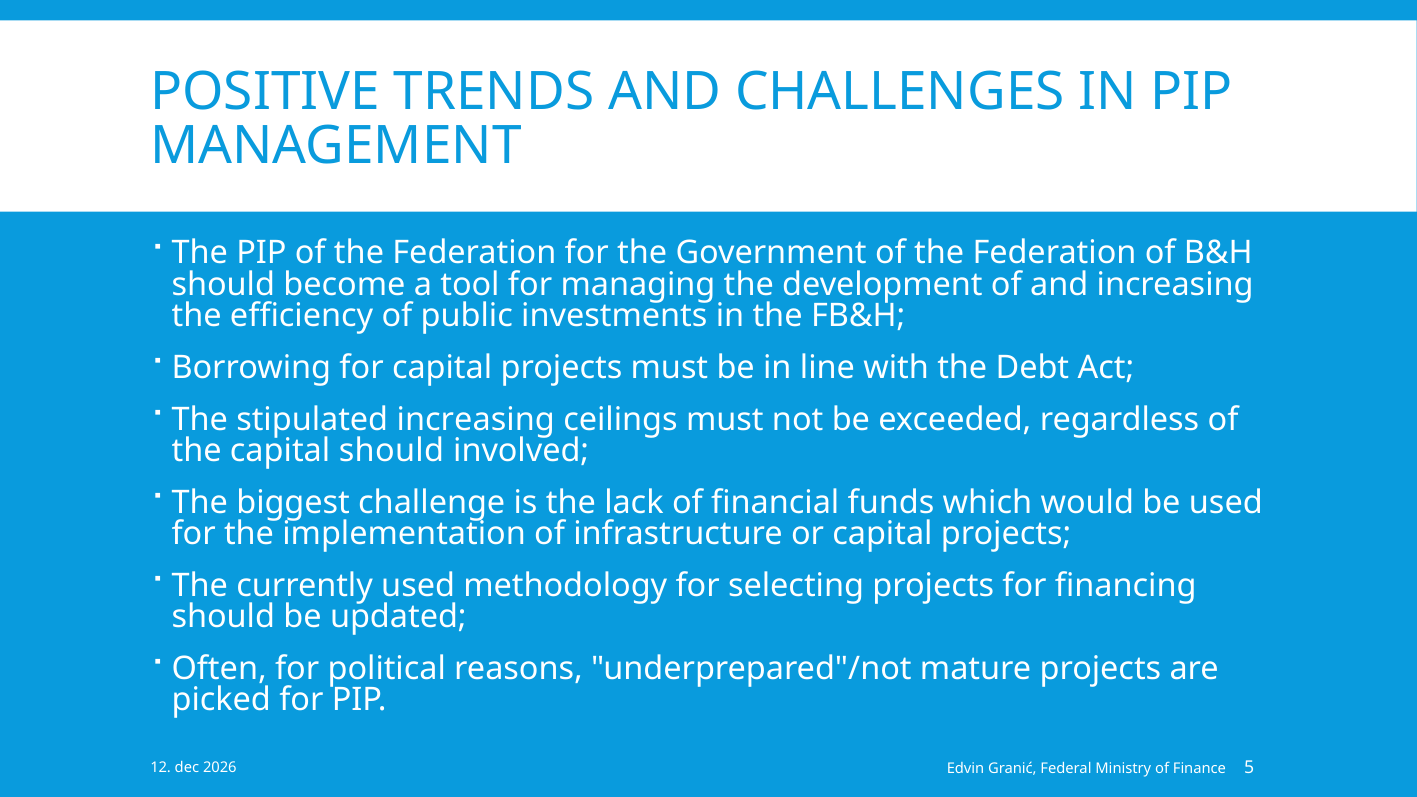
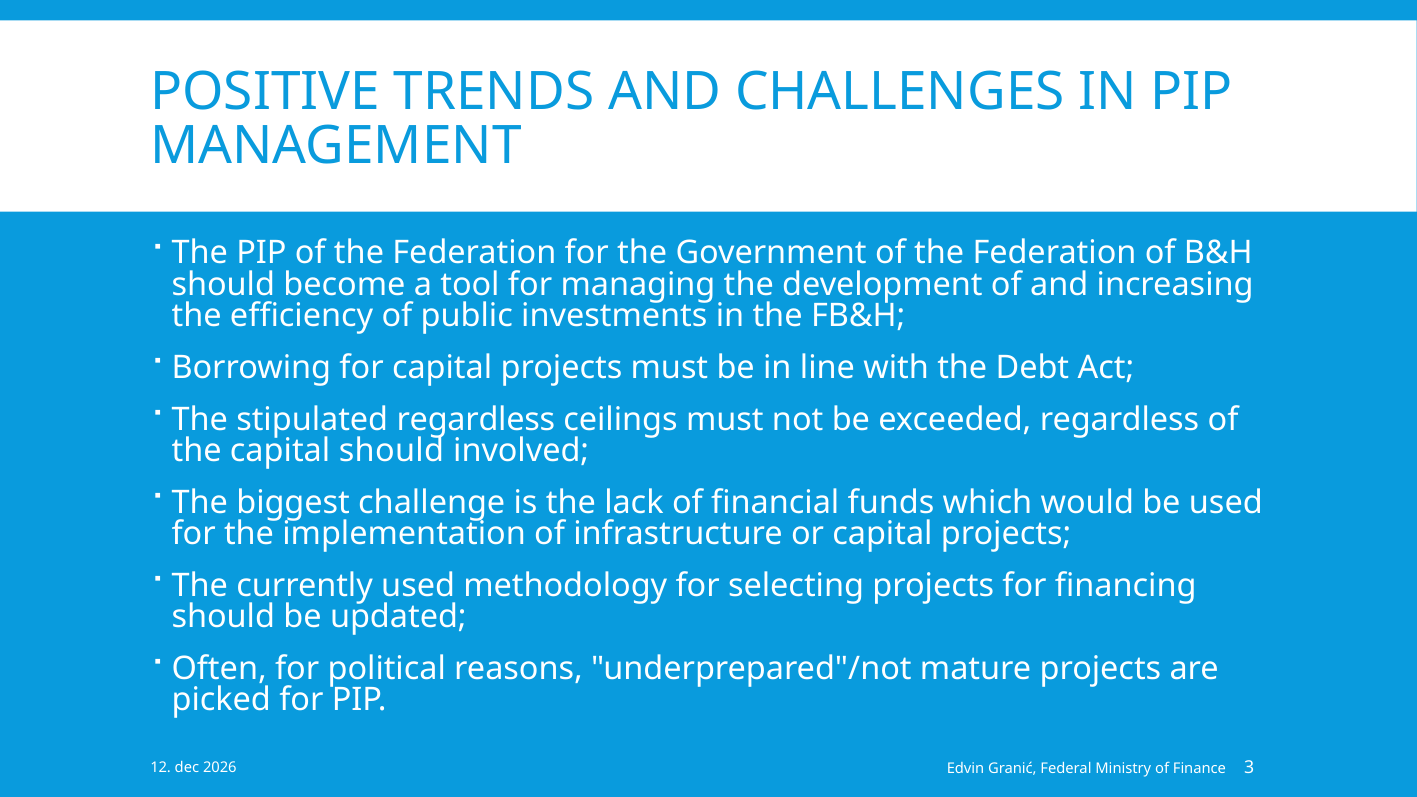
stipulated increasing: increasing -> regardless (476, 419)
5: 5 -> 3 (1249, 767)
